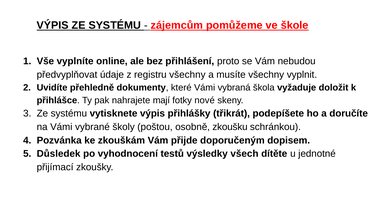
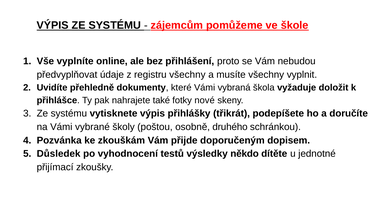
mají: mají -> také (161, 101)
zkoušku: zkoušku -> druhého (230, 127)
všech: všech -> někdo (245, 154)
